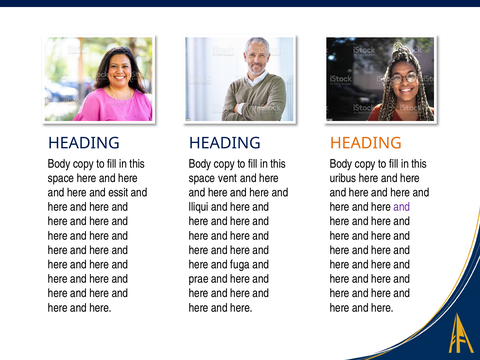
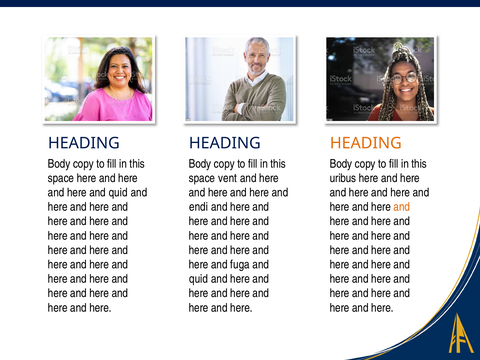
here and essit: essit -> quid (118, 193)
lliqui: lliqui -> endi (199, 207)
and colour: purple -> orange (402, 207)
prae: prae -> quid (199, 279)
